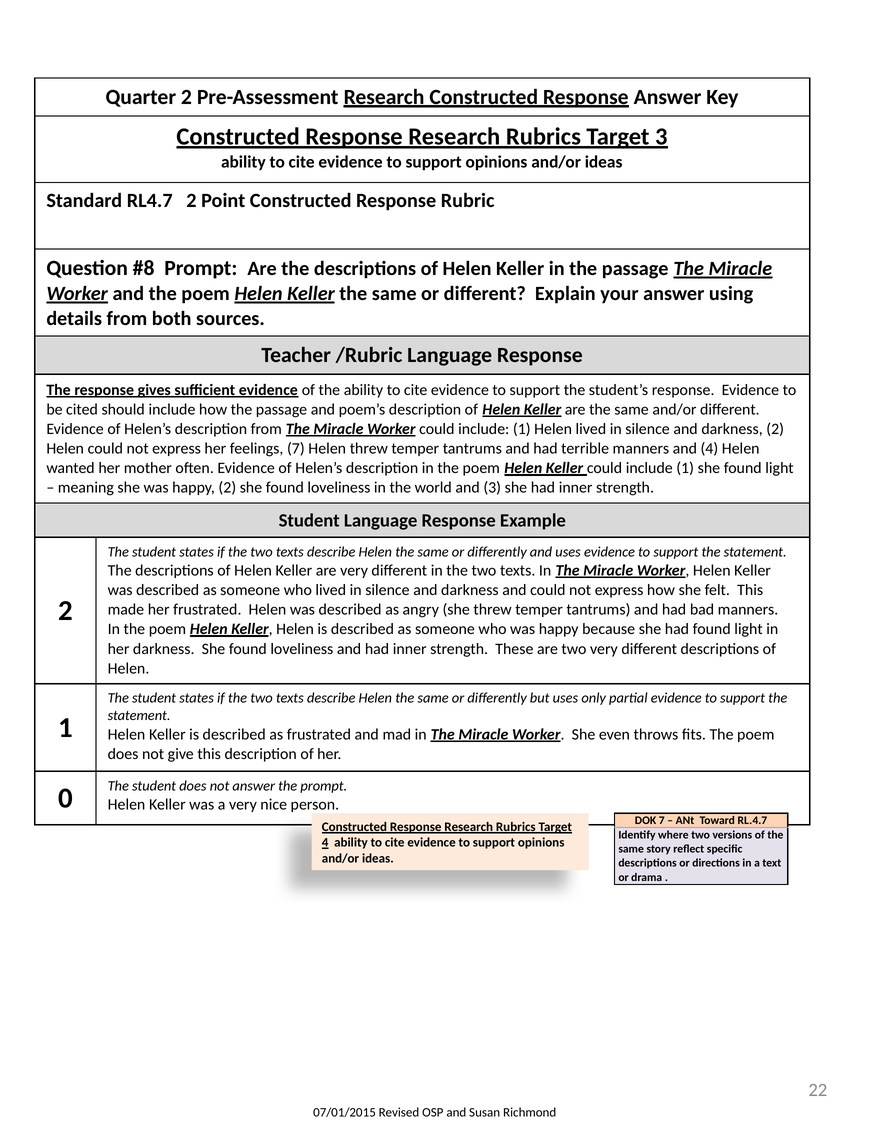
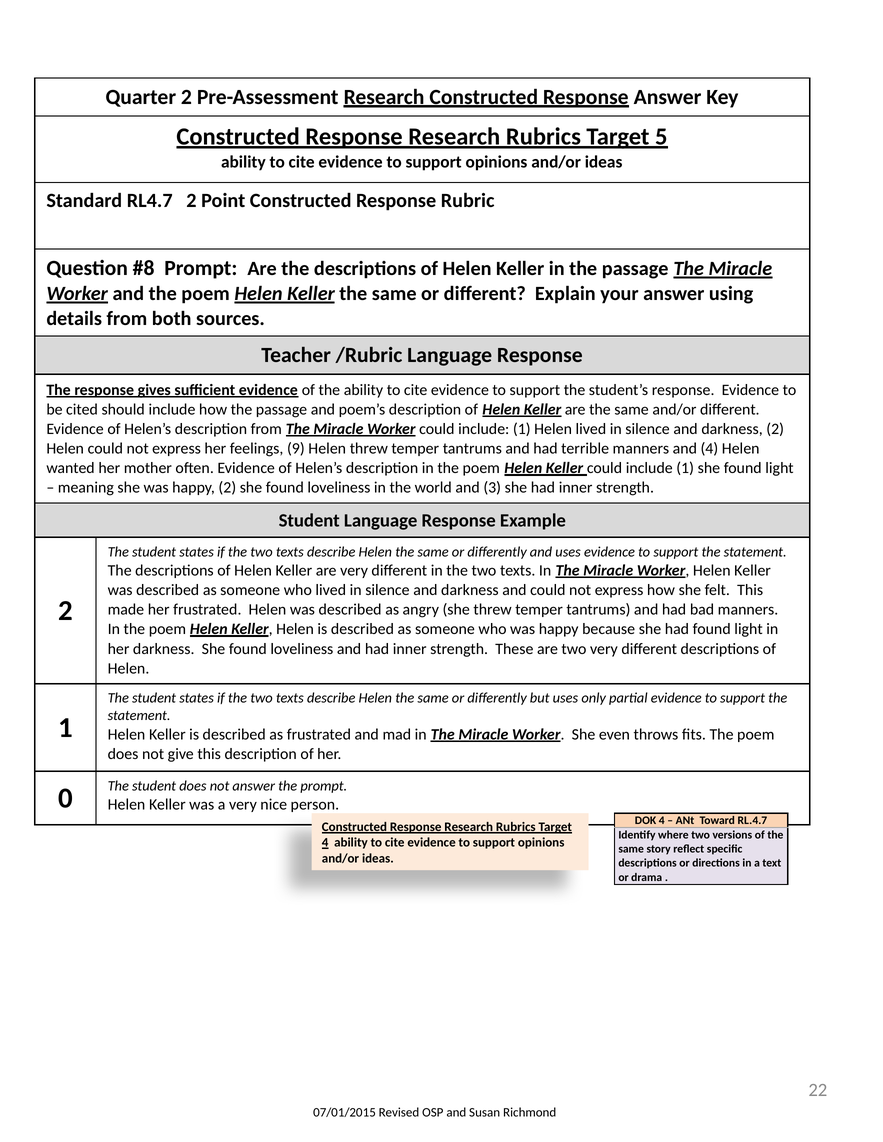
Target 3: 3 -> 5 (661, 137)
feelings 7: 7 -> 9 (296, 449)
DOK 7: 7 -> 4 (662, 821)
